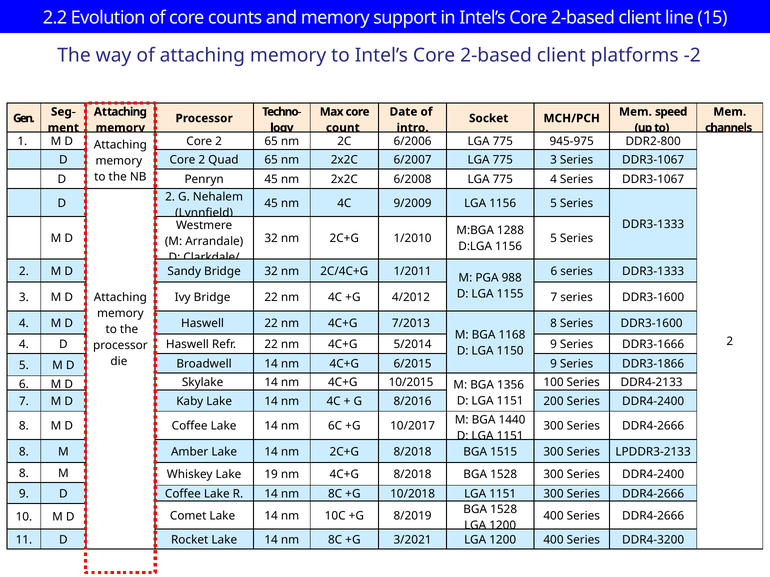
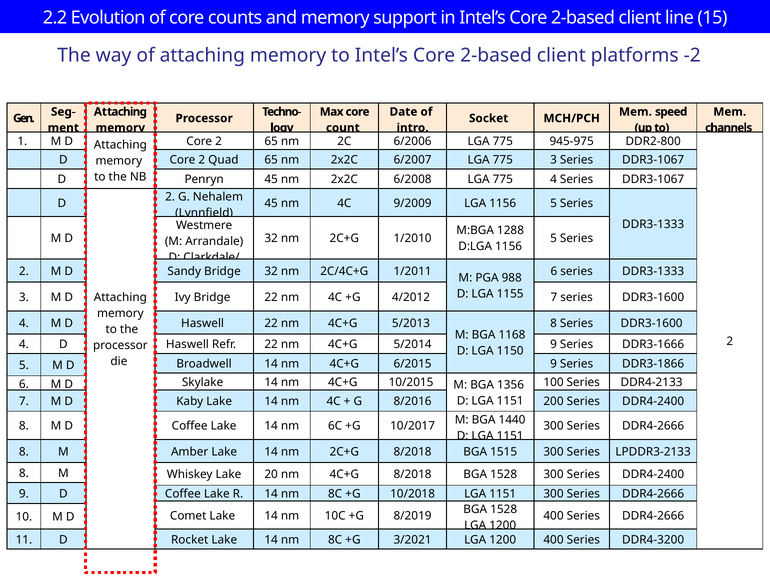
7/2013: 7/2013 -> 5/2013 (411, 323)
19: 19 -> 20 (271, 475)
